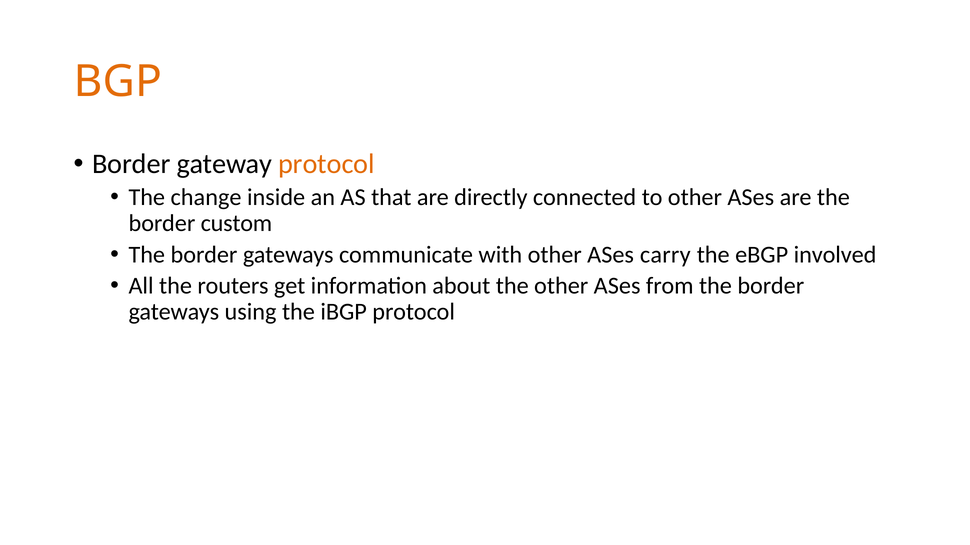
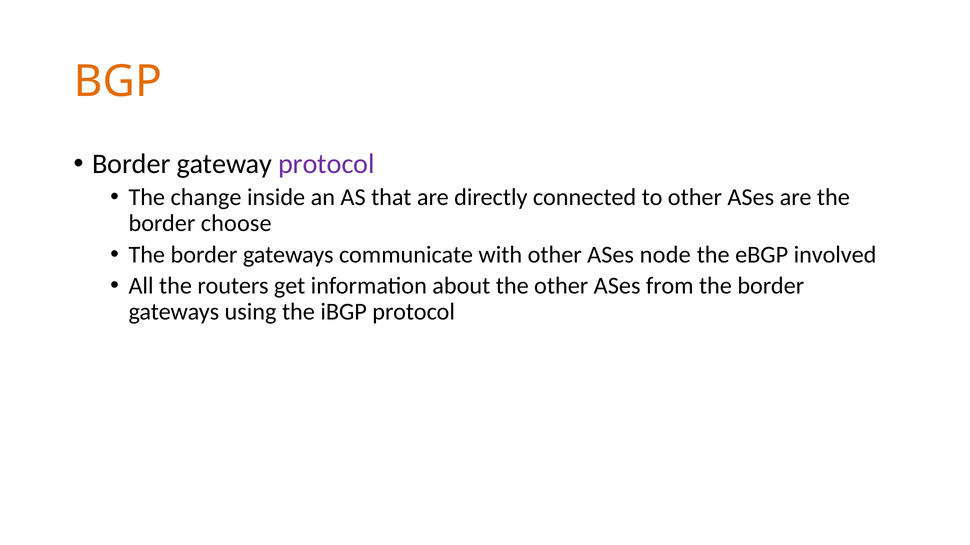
protocol colour: orange -> purple (326, 164)
custom: custom -> choose (236, 224)
carry: carry -> node (665, 255)
